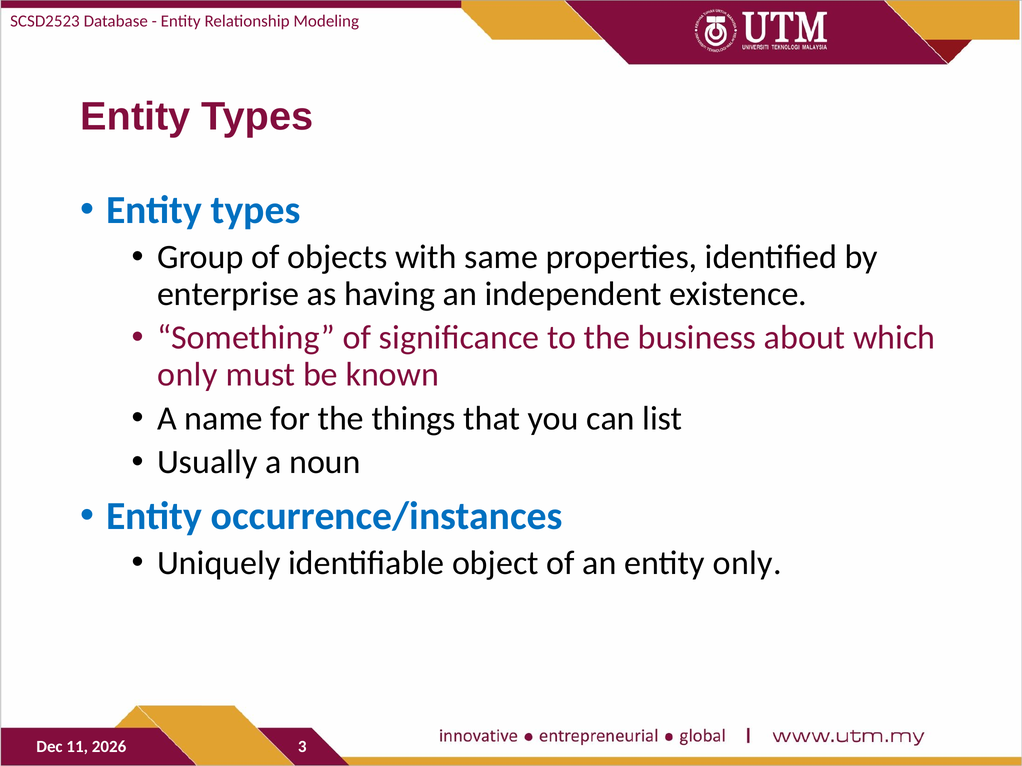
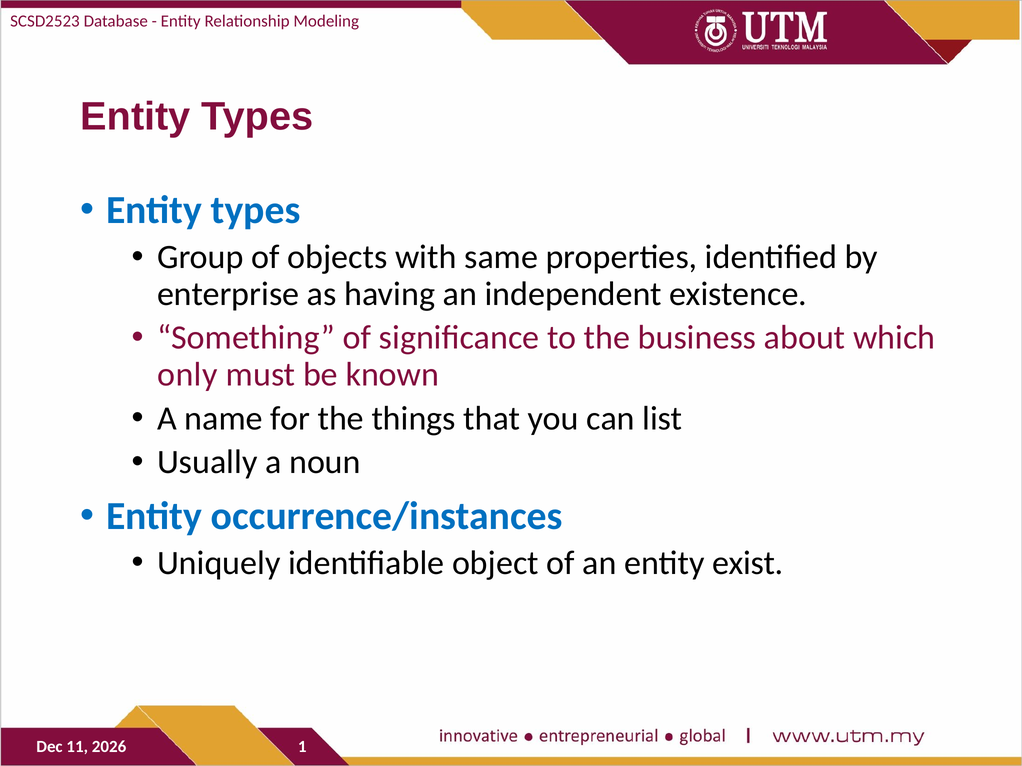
entity only: only -> exist (748, 563)
3: 3 -> 1 (302, 747)
